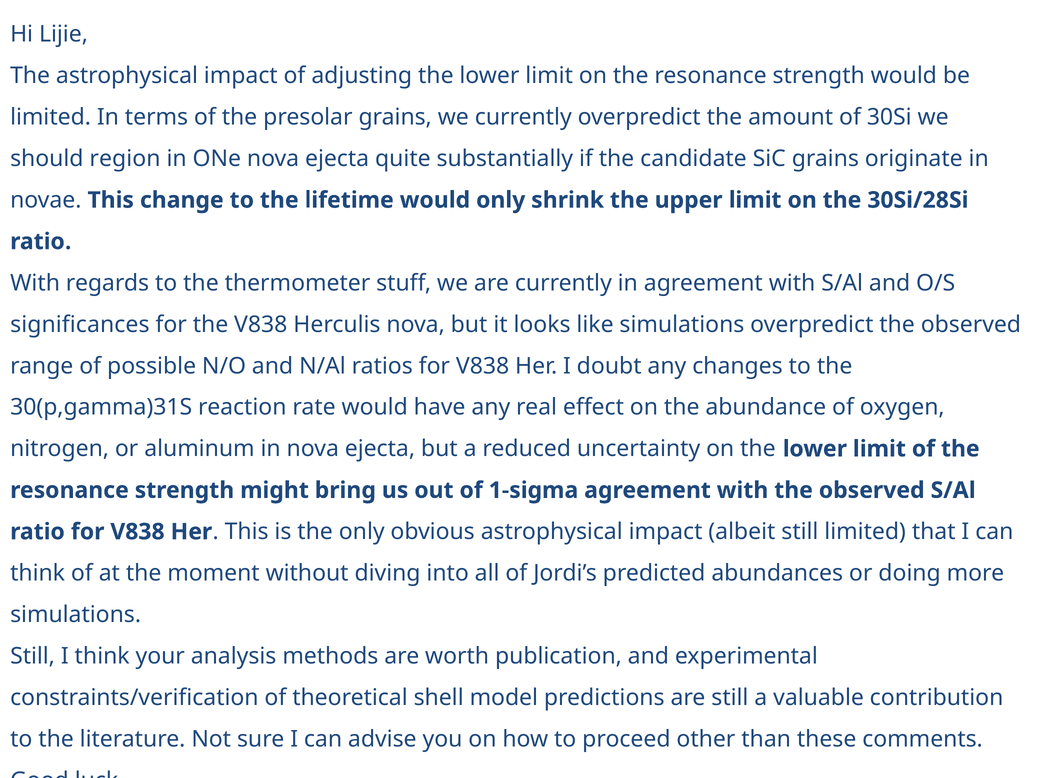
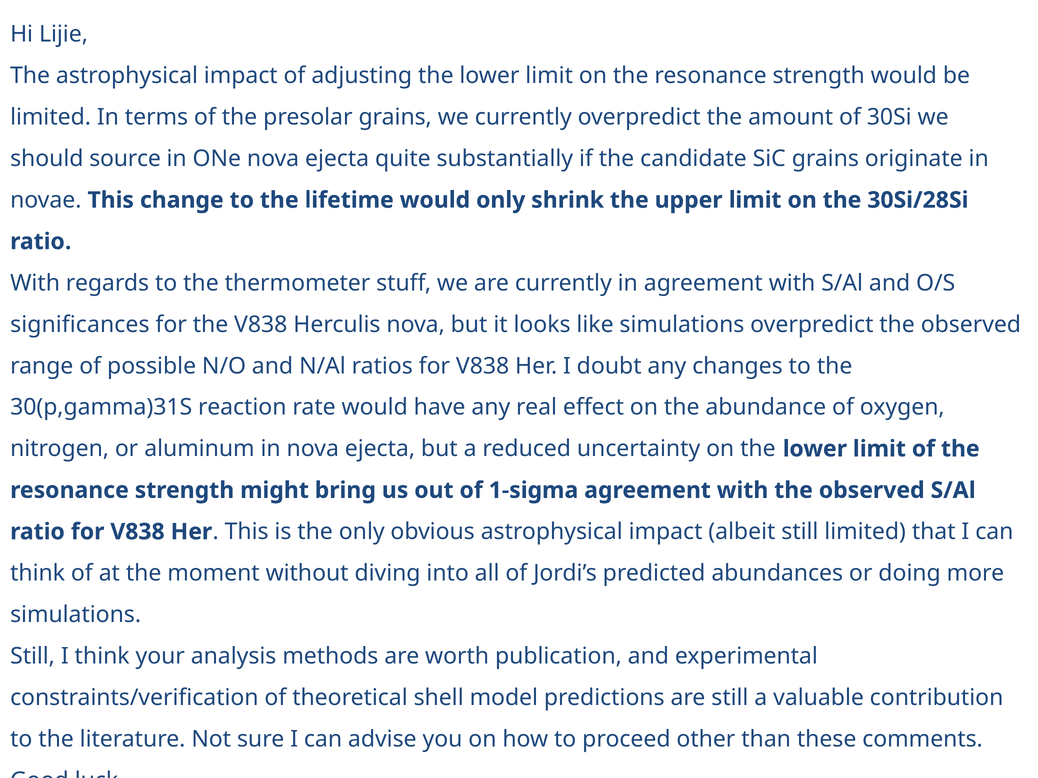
region: region -> source (125, 159)
